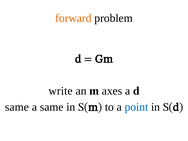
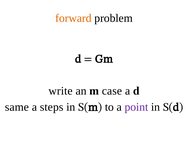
axes: axes -> case (112, 91)
a same: same -> steps (52, 107)
point colour: blue -> purple (136, 107)
